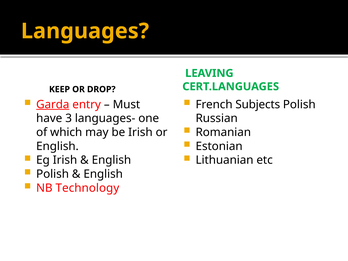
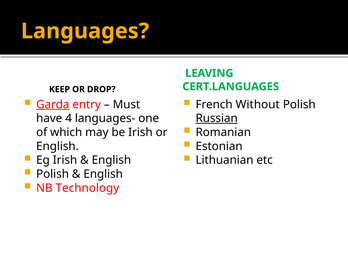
Subjects: Subjects -> Without (258, 104)
3: 3 -> 4 (69, 118)
Russian underline: none -> present (217, 118)
